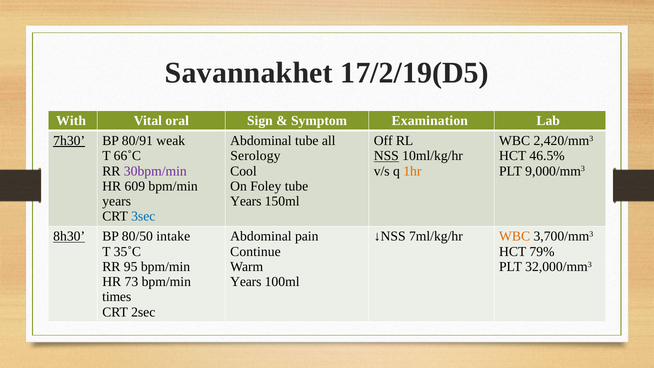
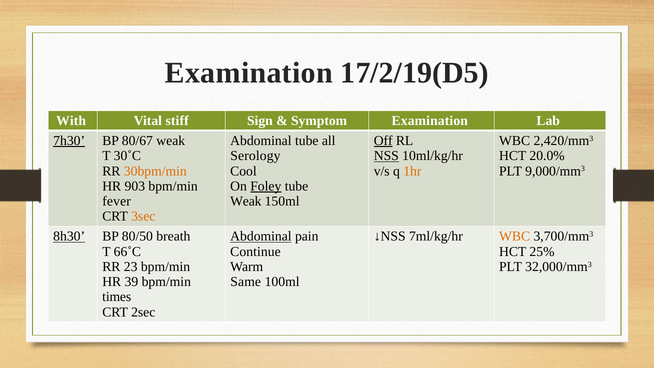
Savannakhet: Savannakhet -> Examination (249, 73)
oral: oral -> stiff (177, 121)
80/91: 80/91 -> 80/67 (137, 141)
Off underline: none -> present (383, 141)
66˚C: 66˚C -> 30˚C (127, 156)
46.5%: 46.5% -> 20.0% (547, 156)
30bpm/min colour: purple -> orange (155, 171)
609: 609 -> 903 (135, 186)
Foley underline: none -> present (266, 186)
years: years -> fever (117, 201)
Years: Years -> Weak (246, 201)
3sec colour: blue -> orange (143, 216)
intake: intake -> breath (173, 236)
Abdominal underline: none -> present (261, 236)
35˚C: 35˚C -> 66˚C (127, 251)
79%: 79% -> 25% (542, 251)
95: 95 -> 23 (131, 267)
73: 73 -> 39 (131, 282)
Years: Years -> Same (246, 282)
